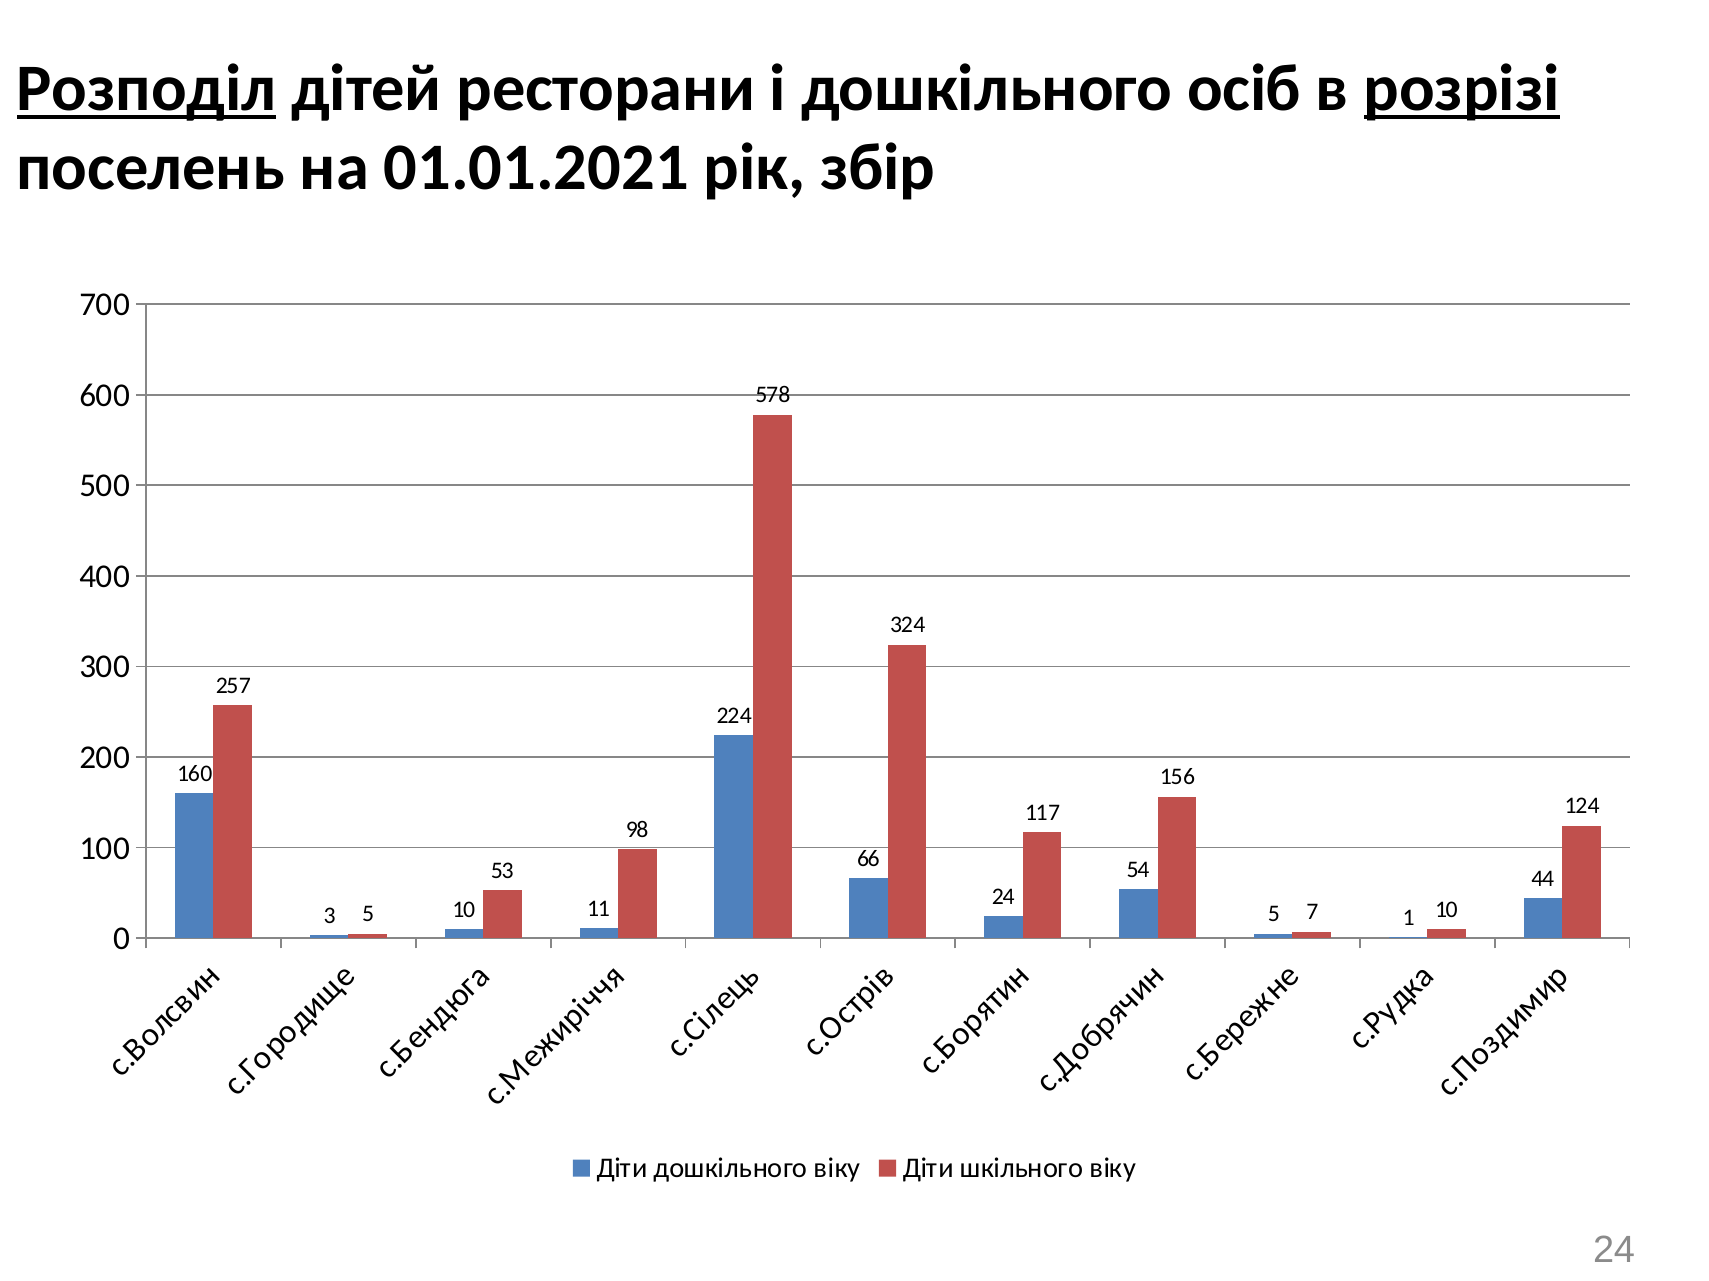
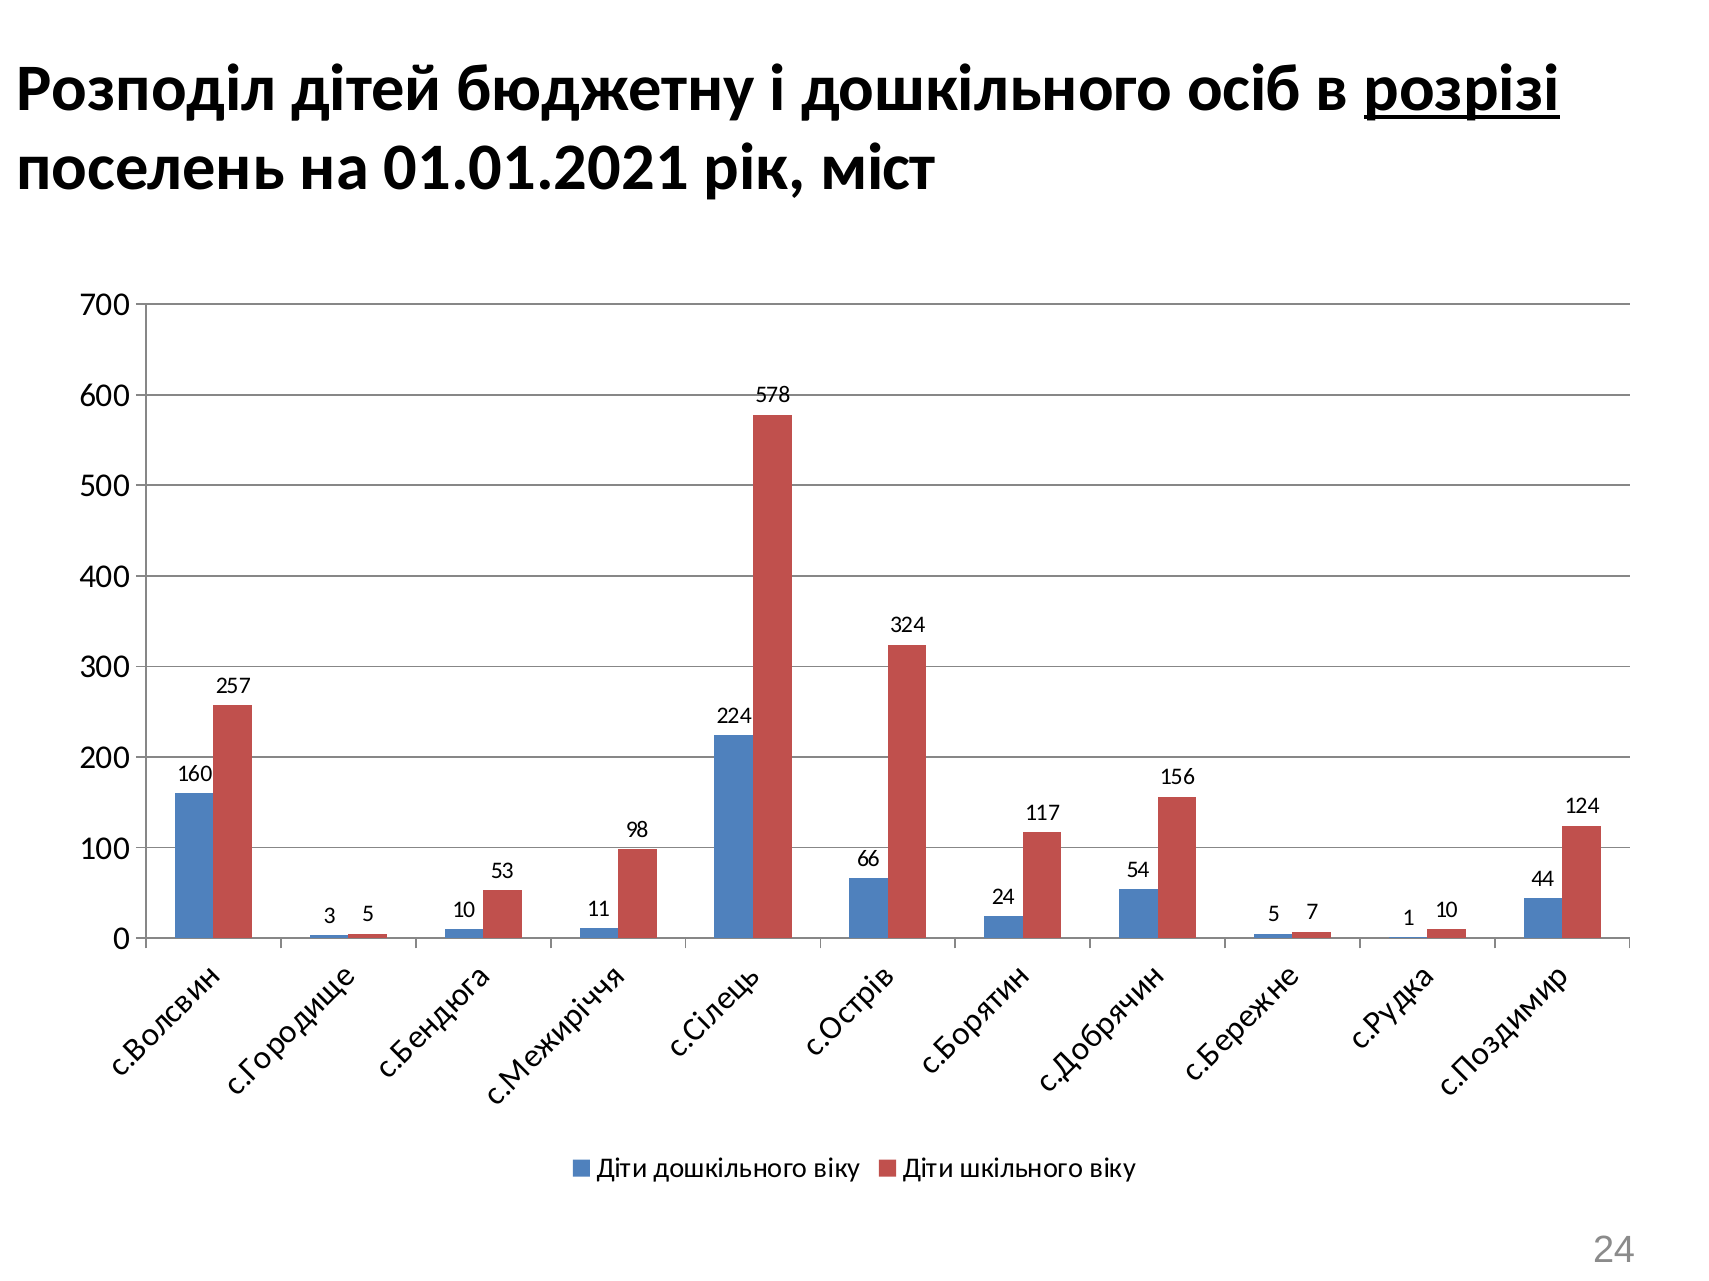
Розподіл underline: present -> none (147, 88)
ресторани: ресторани -> бюджетну (606, 88)
збір: збір -> міст (878, 168)
